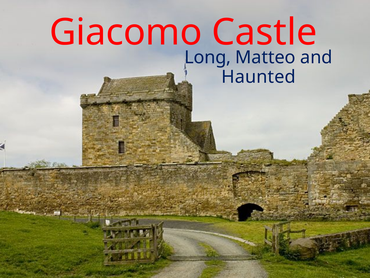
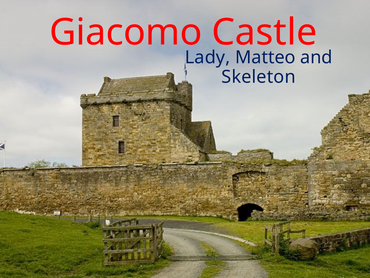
Long: Long -> Lady (208, 57)
Haunted: Haunted -> Skeleton (259, 77)
